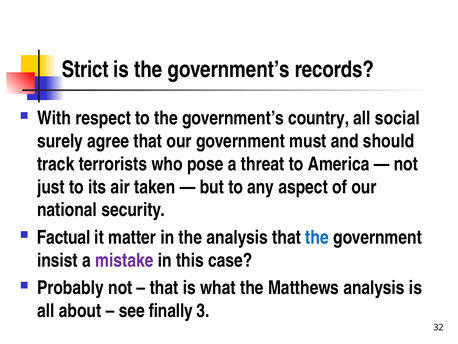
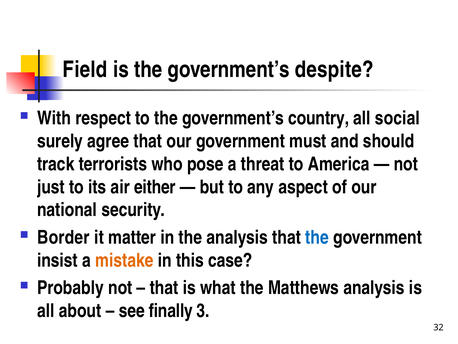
Strict: Strict -> Field (85, 70)
records: records -> despite (334, 70)
taken: taken -> either (155, 187)
Factual: Factual -> Border (63, 237)
mistake colour: purple -> orange (124, 260)
